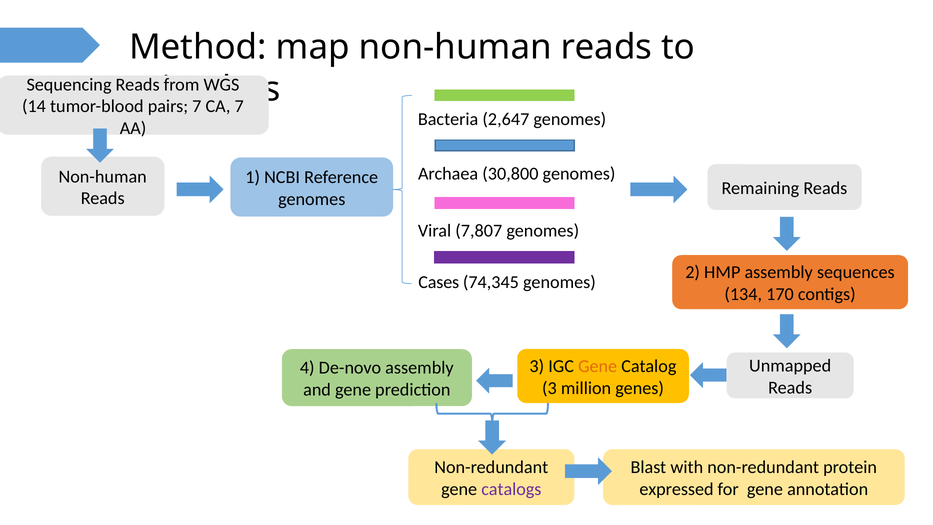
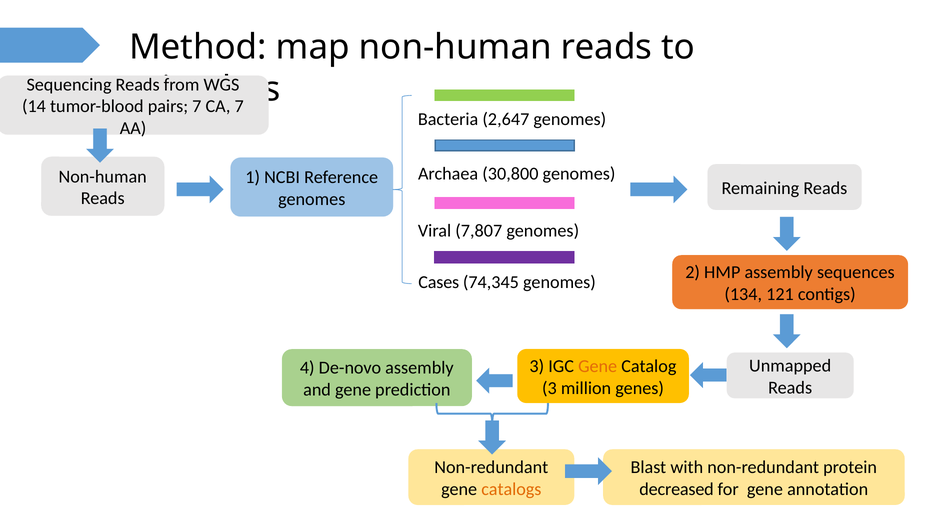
170: 170 -> 121 (780, 294)
catalogs colour: purple -> orange (511, 489)
expressed: expressed -> decreased (677, 489)
